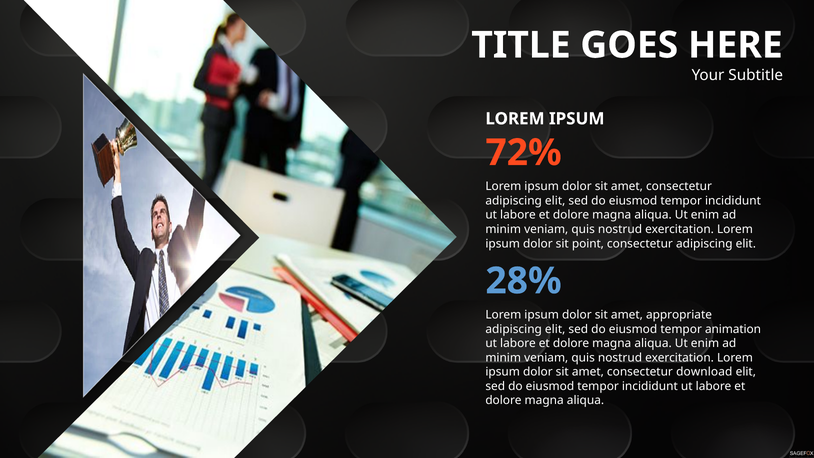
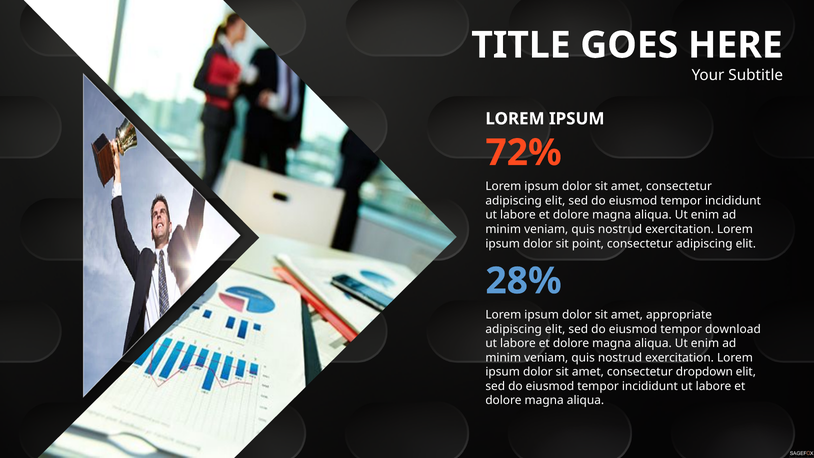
animation: animation -> download (733, 329)
download: download -> dropdown (704, 372)
